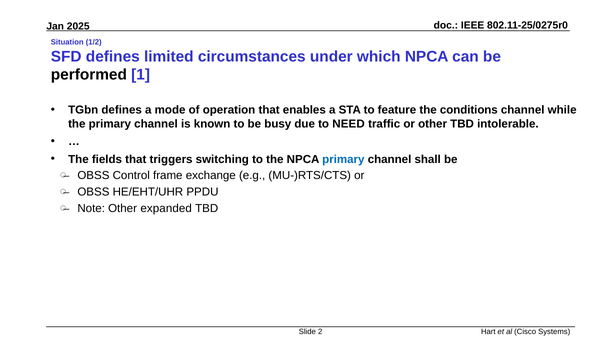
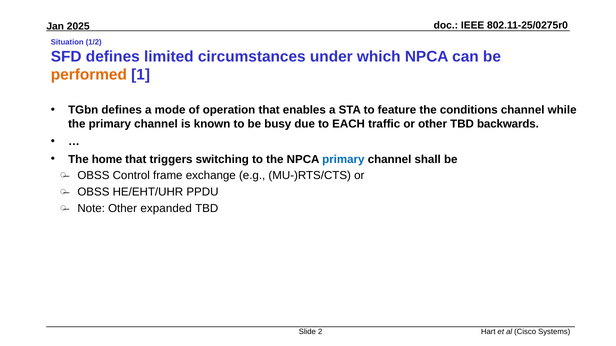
performed colour: black -> orange (89, 75)
NEED: NEED -> EACH (349, 124)
intolerable: intolerable -> backwards (508, 124)
fields: fields -> home (107, 159)
